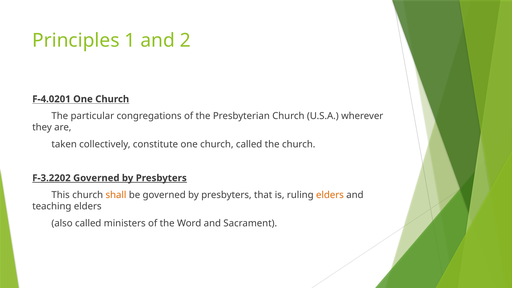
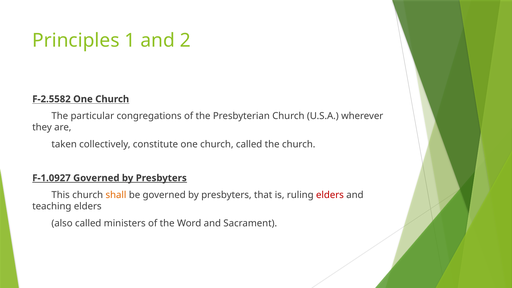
F-4.0201: F-4.0201 -> F-2.5582 (51, 99)
F-3.2202: F-3.2202 -> F-1.0927 (51, 178)
elders colour: orange -> red (330, 195)
